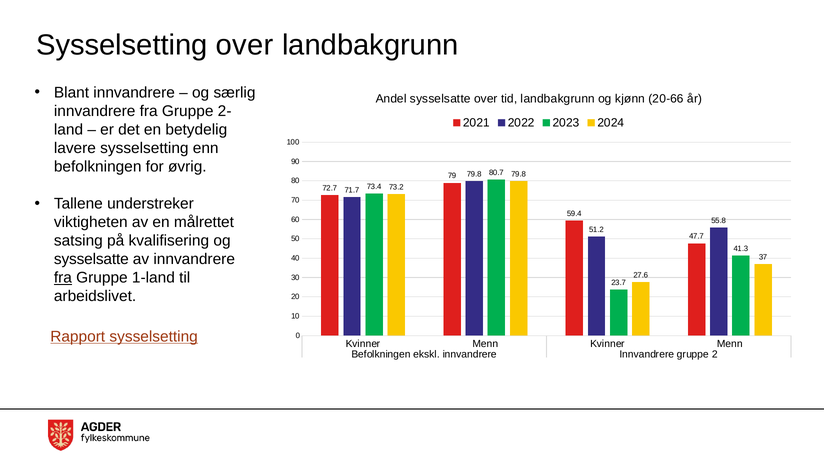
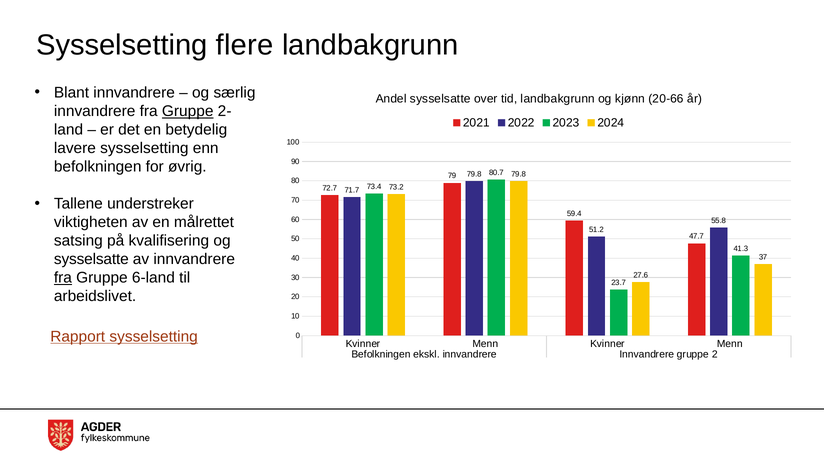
Sysselsetting over: over -> flere (245, 45)
Gruppe underline: none -> present (188, 111)
1-land: 1-land -> 6-land (153, 278)
